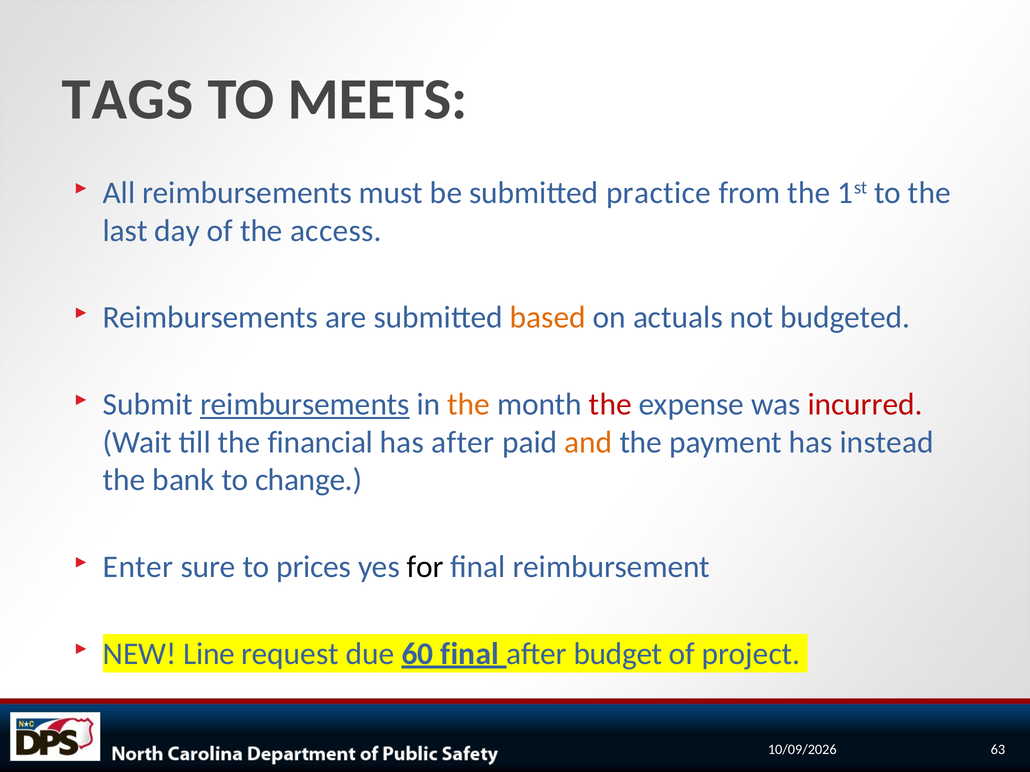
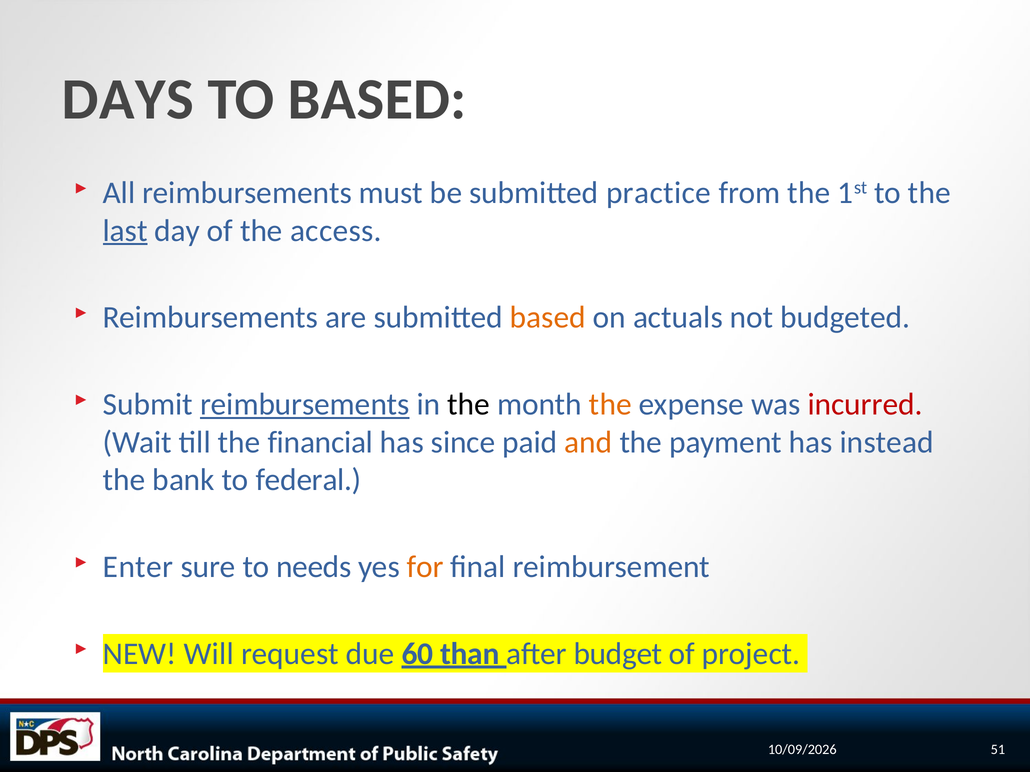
TAGS: TAGS -> DAYS (128, 99)
TO MEETS: MEETS -> BASED (377, 99)
last underline: none -> present (125, 231)
the colour: orange -> black (469, 405)
the colour: red -> orange (610, 405)
has after: after -> since (463, 442)
change: change -> federal (309, 480)
prices: prices -> needs (314, 567)
for colour: black -> orange (425, 567)
Line: Line -> Will (209, 654)
60 final: final -> than (470, 654)
63: 63 -> 51 (998, 750)
